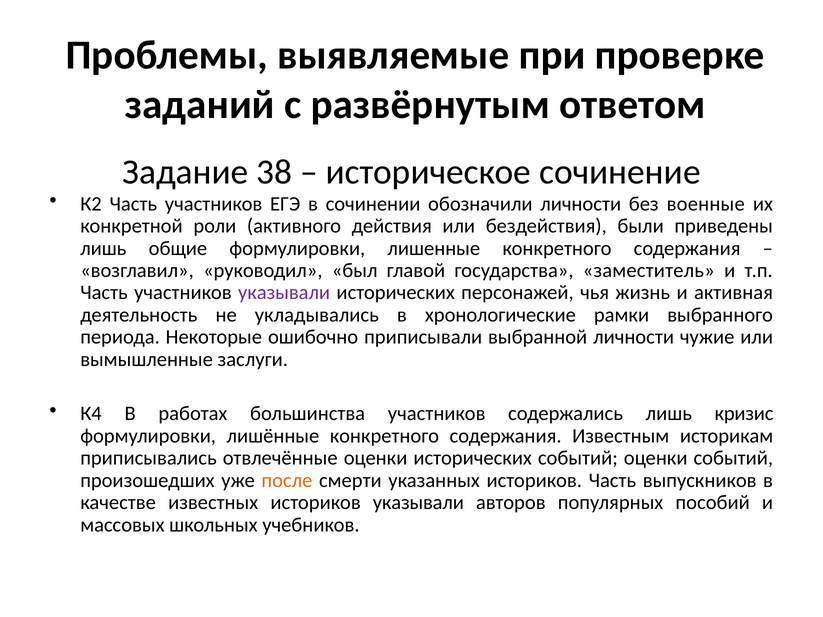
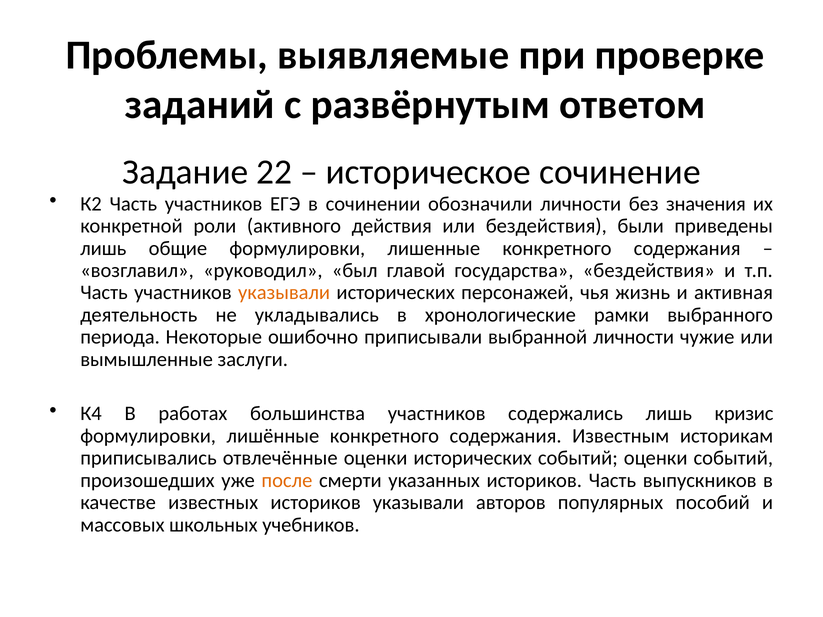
38: 38 -> 22 (274, 172)
военные: военные -> значения (706, 204)
государства заместитель: заместитель -> бездействия (649, 271)
указывали colour: purple -> orange (284, 293)
